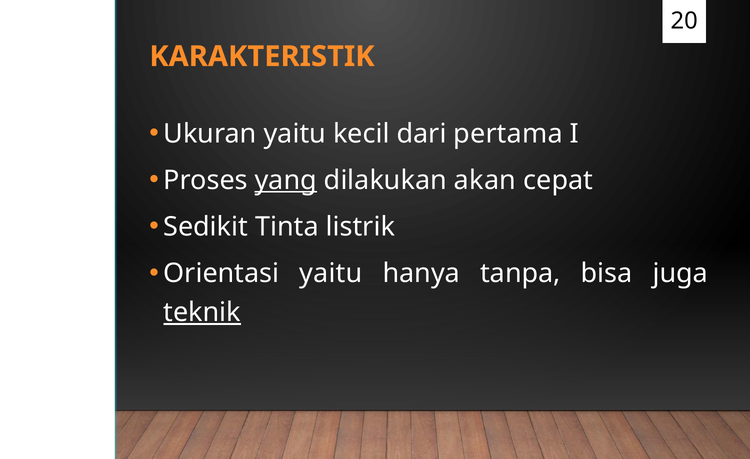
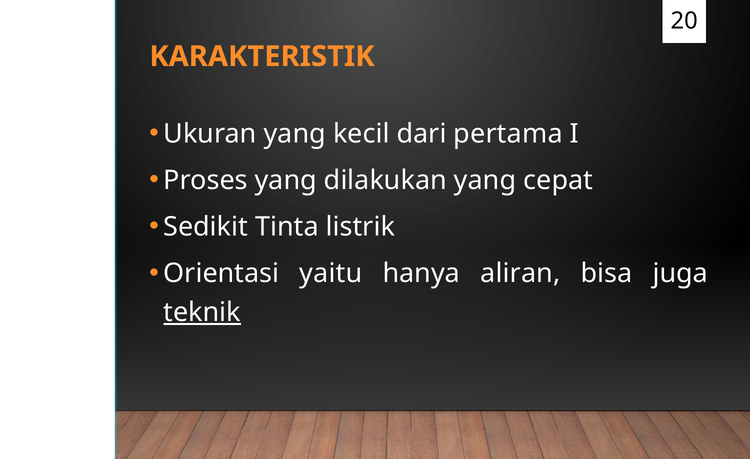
Ukuran yaitu: yaitu -> yang (295, 134)
yang underline: present -> none (286, 180)
dilakukan akan: akan -> yang (485, 180)
tanpa: tanpa -> aliran (520, 274)
